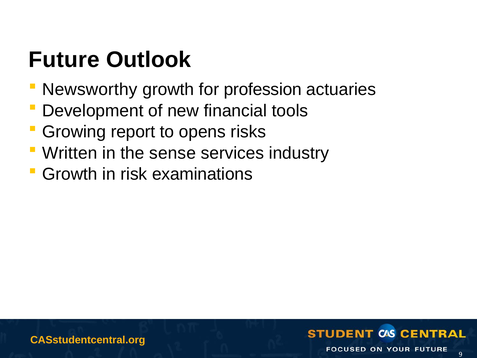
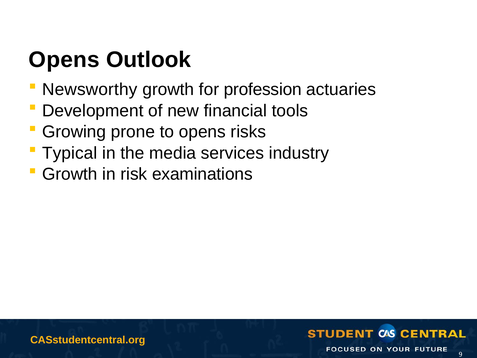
Future: Future -> Opens (64, 60)
report: report -> prone (133, 132)
Written: Written -> Typical (70, 153)
sense: sense -> media (173, 153)
